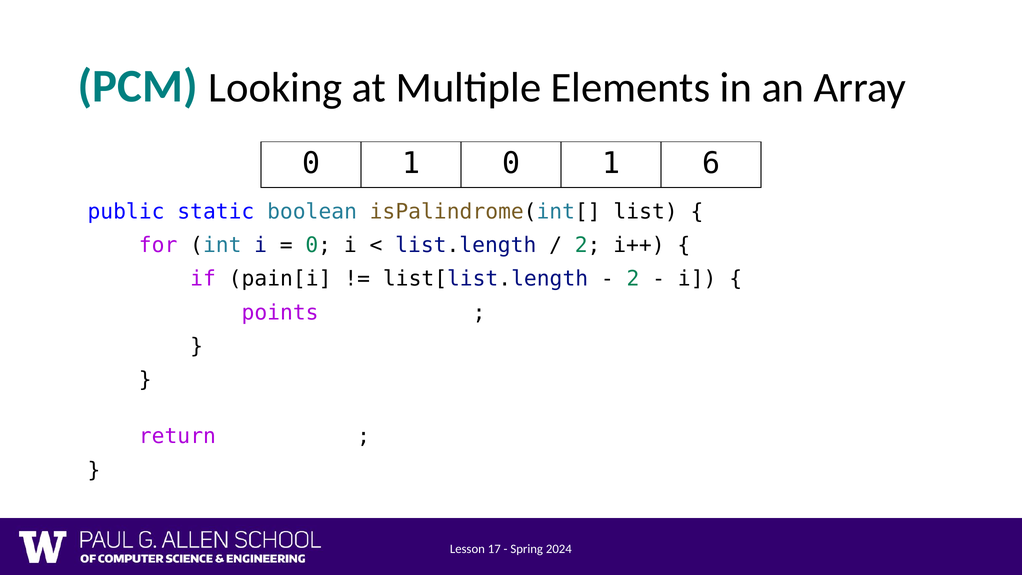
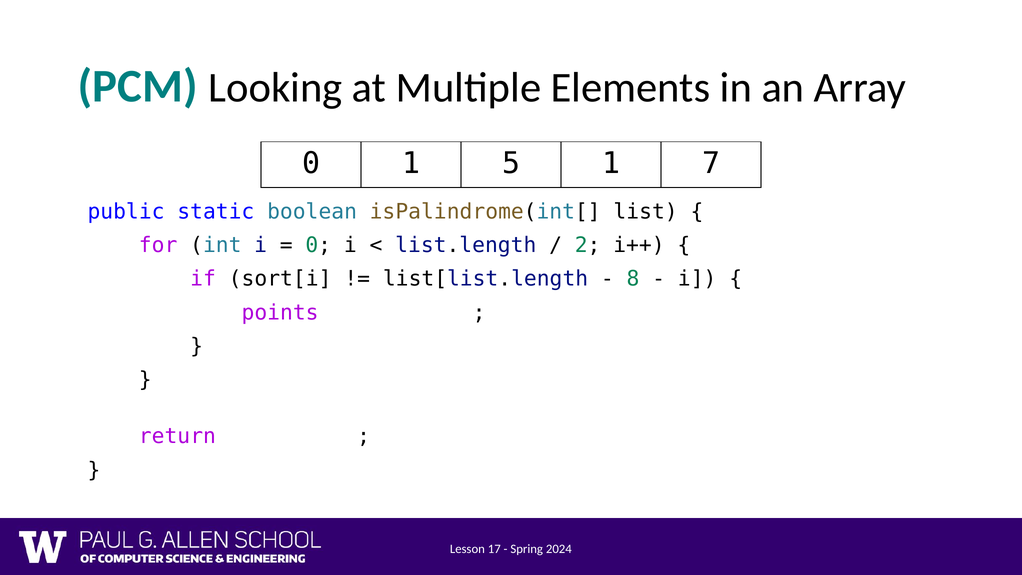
1 0: 0 -> 5 (511, 163)
6: 6 -> 7 (711, 163)
pain[i: pain[i -> sort[i (280, 279)
2: 2 -> 8 (633, 279)
